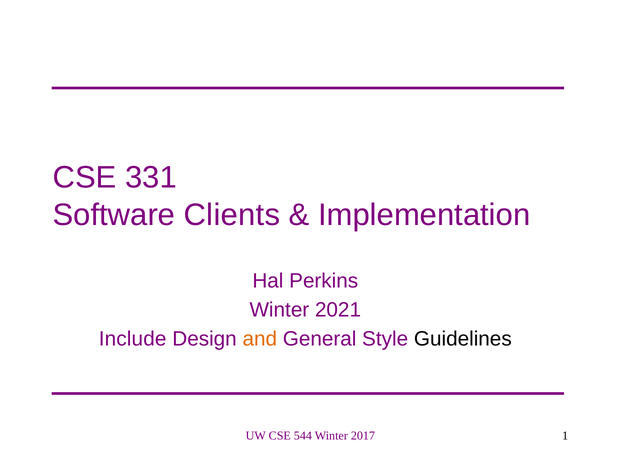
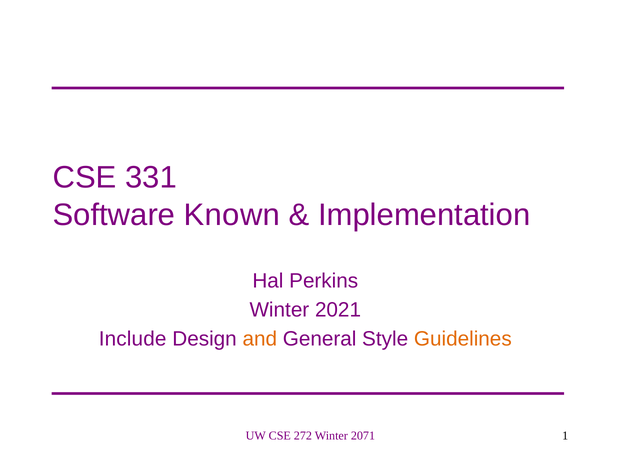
Clients: Clients -> Known (232, 215)
Guidelines colour: black -> orange (463, 339)
544: 544 -> 272 (303, 436)
2017: 2017 -> 2071 (363, 436)
